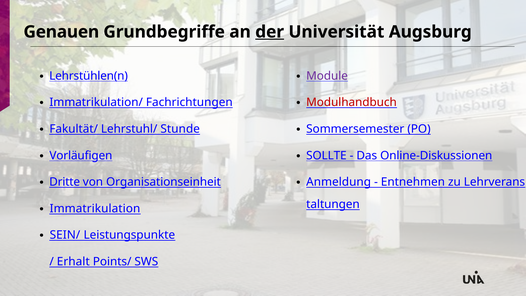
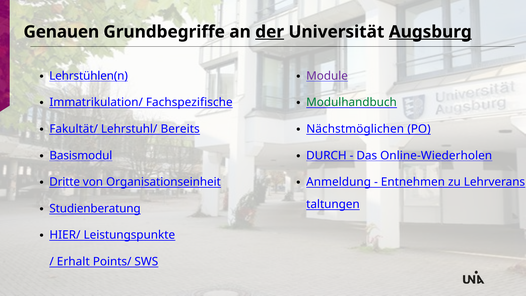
Augsburg underline: none -> present (430, 32)
Fachrichtungen: Fachrichtungen -> Fachspezifische (189, 102)
Modulhandbuch colour: red -> green (352, 102)
Stunde: Stunde -> Bereits (180, 129)
Sommersemester: Sommersemester -> Nächstmöglichen (355, 129)
Vorläufigen: Vorläufigen -> Basismodul (81, 155)
SOLLTE: SOLLTE -> DURCH (326, 155)
Online-Diskussionen: Online-Diskussionen -> Online-Wiederholen (436, 155)
Immatrikulation: Immatrikulation -> Studienberatung (95, 208)
SEIN/: SEIN/ -> HIER/ (65, 235)
